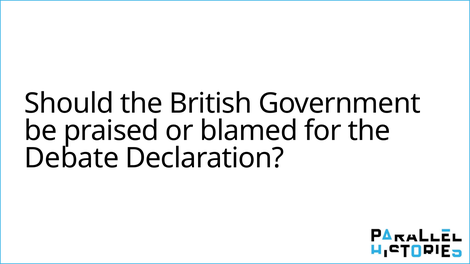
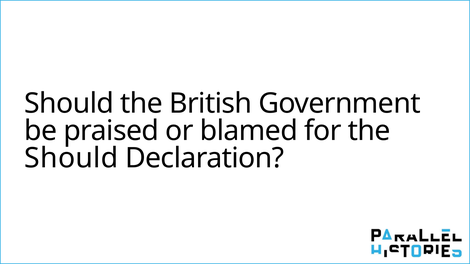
Debate: Debate -> Should (71, 158)
